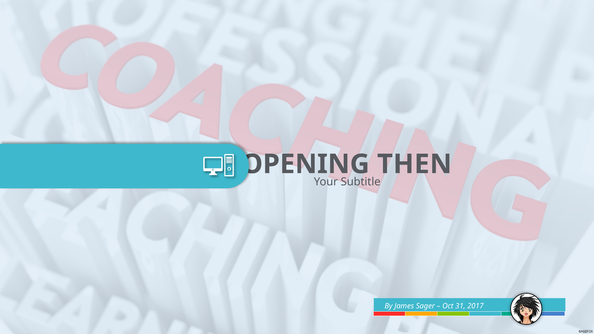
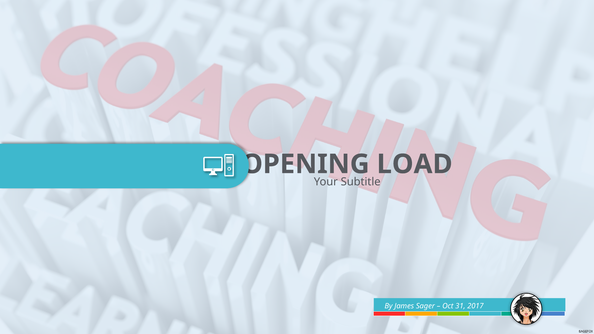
THEN: THEN -> LOAD (415, 164)
